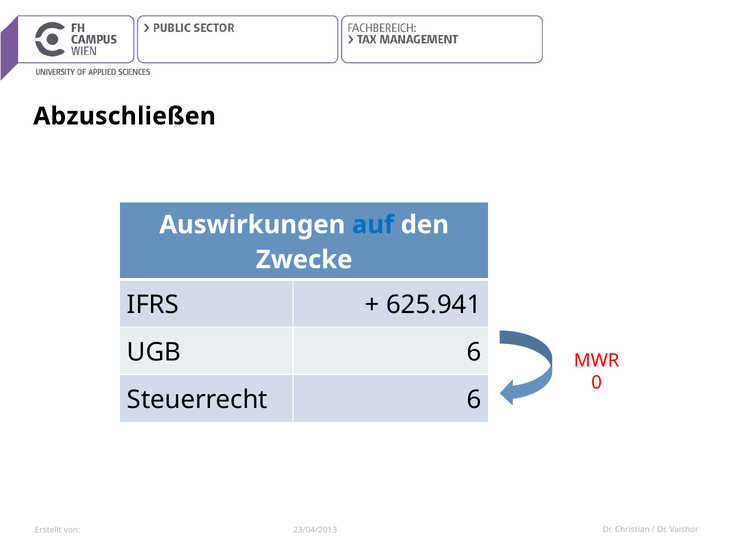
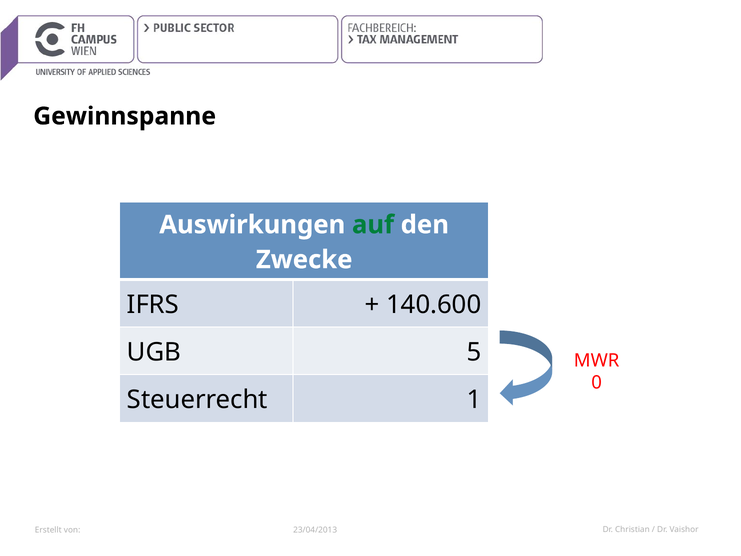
Abzuschließen: Abzuschließen -> Gewinnspanne (125, 116)
auf colour: blue -> green (373, 225)
625.941: 625.941 -> 140.600 (434, 305)
UGB 6: 6 -> 5 (474, 352)
Steuerrecht 6: 6 -> 1 (474, 400)
